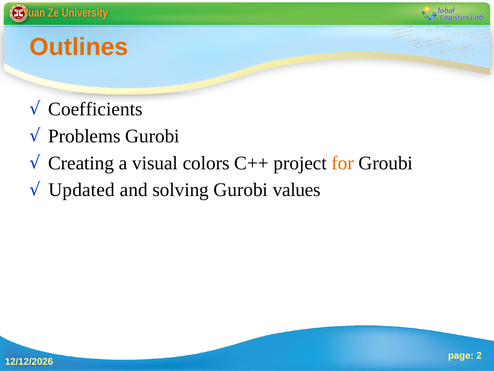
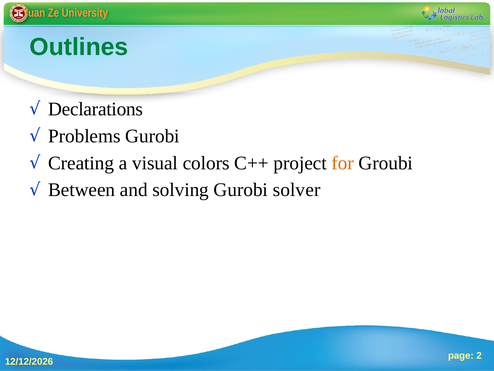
Outlines colour: orange -> green (79, 47)
Coefficients: Coefficients -> Declarations (96, 109)
Updated: Updated -> Between (82, 190)
values: values -> solver (297, 190)
